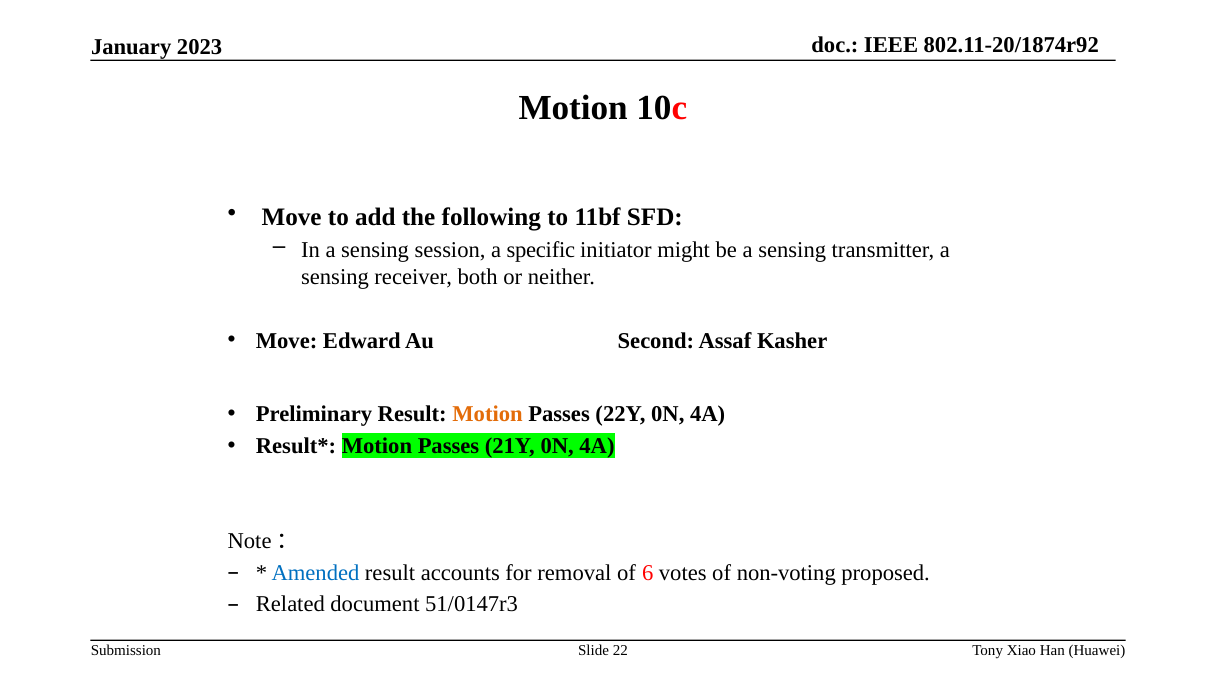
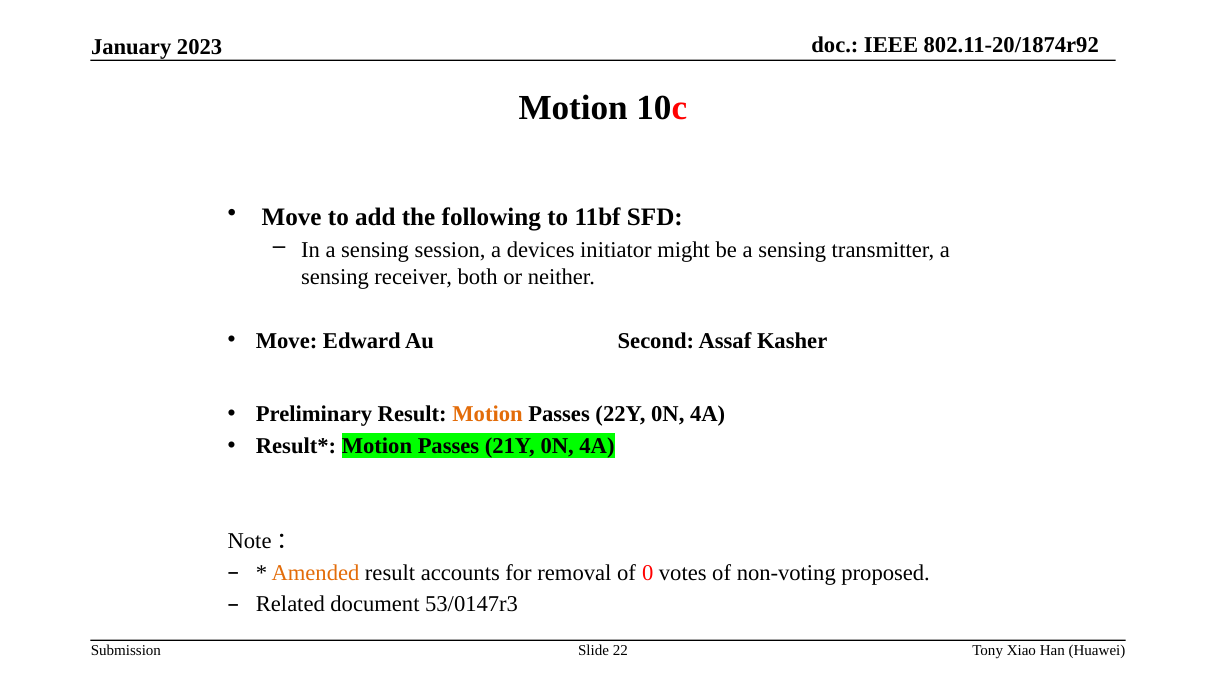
specific: specific -> devices (541, 250)
Amended colour: blue -> orange (315, 573)
6: 6 -> 0 (648, 573)
51/0147r3: 51/0147r3 -> 53/0147r3 (472, 605)
